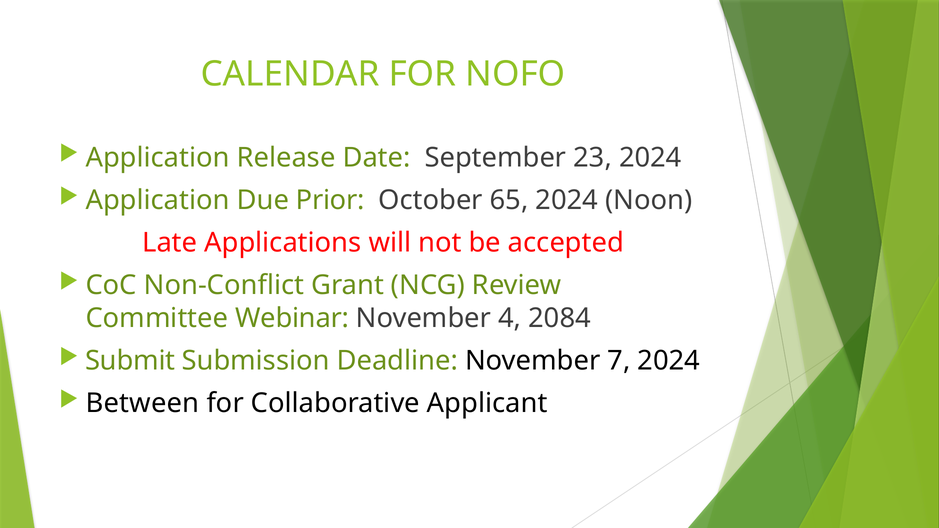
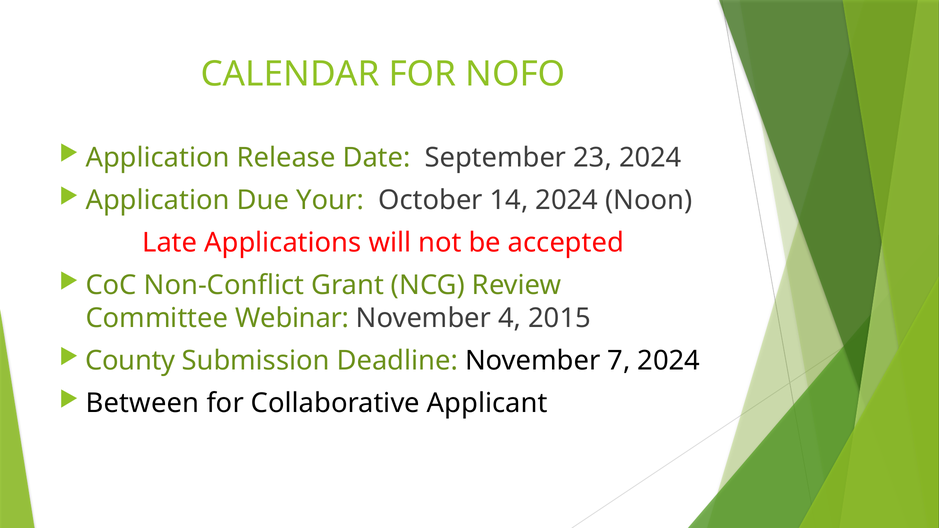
Prior: Prior -> Your (330, 200)
65: 65 -> 14 (509, 200)
2084: 2084 -> 2015 (560, 318)
Submit: Submit -> County (130, 361)
